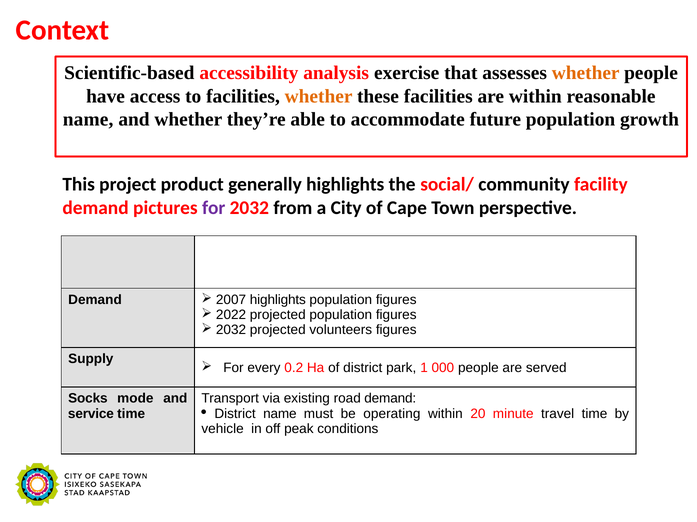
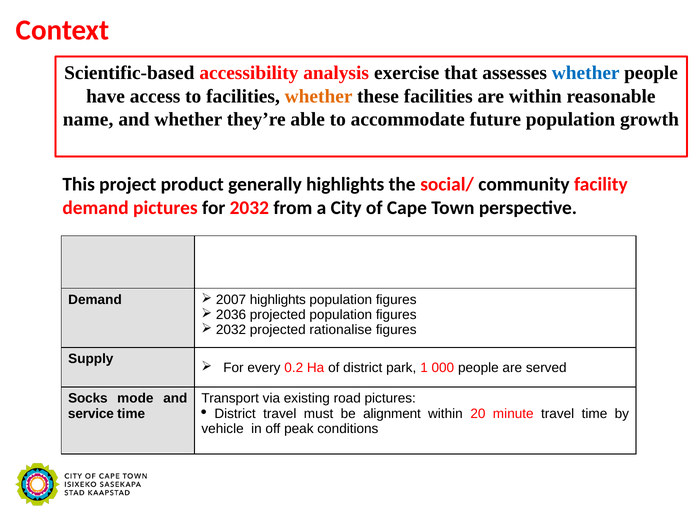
whether colour: orange -> blue (586, 73)
for colour: purple -> black (214, 208)
2022: 2022 -> 2036 (231, 315)
volunteers: volunteers -> rationalise (341, 330)
road demand: demand -> pictures (390, 399)
District name: name -> travel (280, 414)
operating: operating -> alignment (392, 414)
